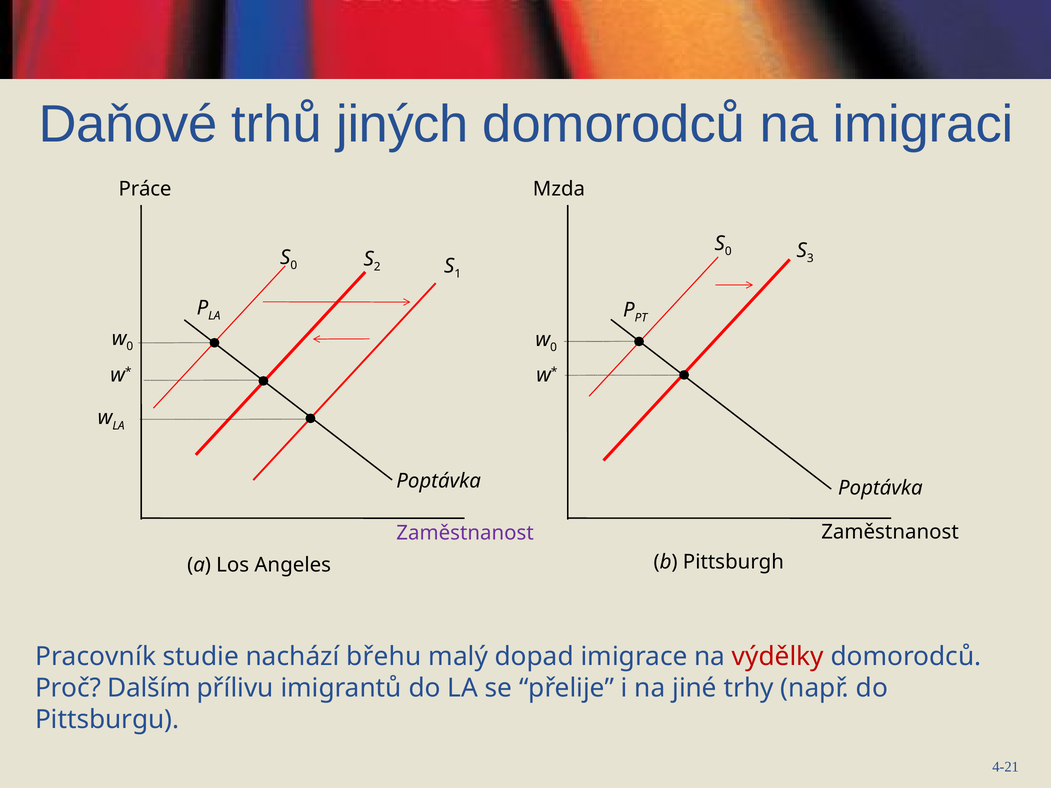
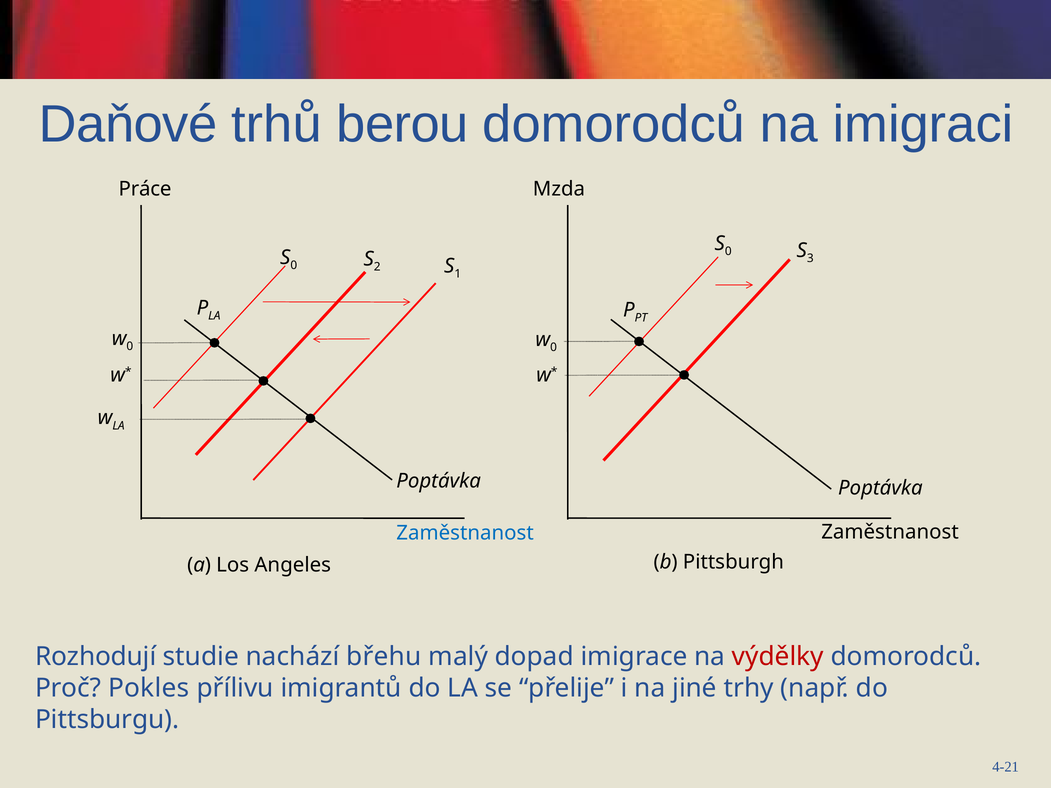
jiných: jiných -> berou (402, 125)
Zaměstnanost colour: purple -> blue (465, 533)
Pracovník: Pracovník -> Rozhodují (96, 657)
Dalším: Dalším -> Pokles (149, 688)
